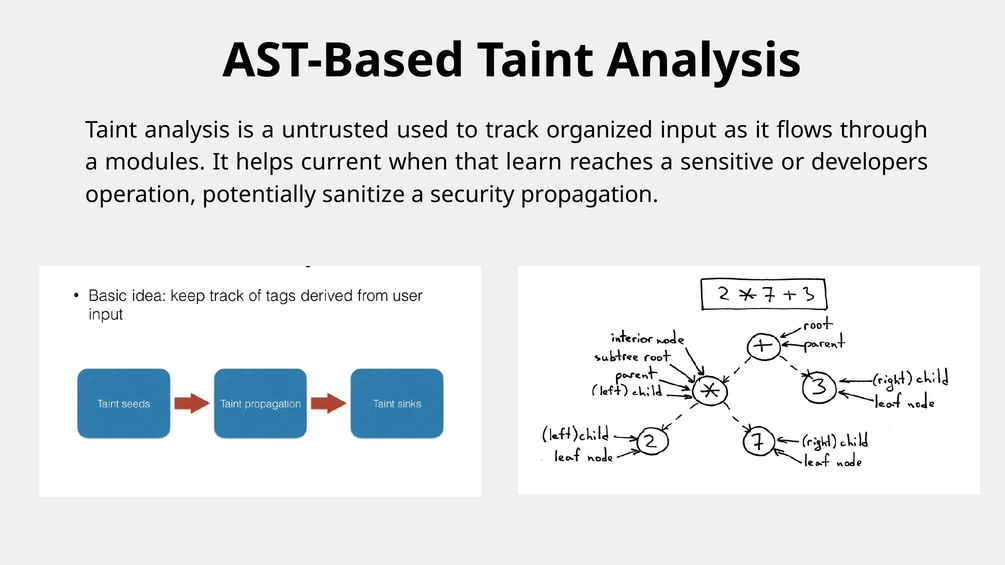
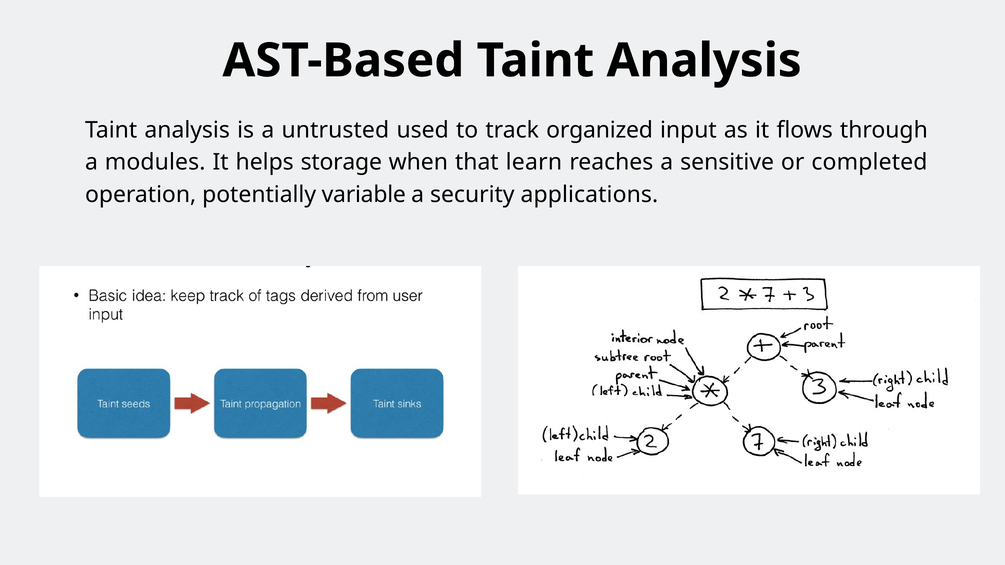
current: current -> storage (341, 162)
developers: developers -> completed (869, 162)
sanitize: sanitize -> variable (364, 195)
propagation: propagation -> applications (589, 195)
